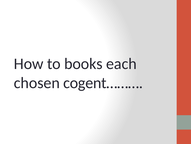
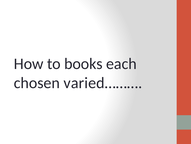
cogent………: cogent……… -> varied……… (103, 82)
